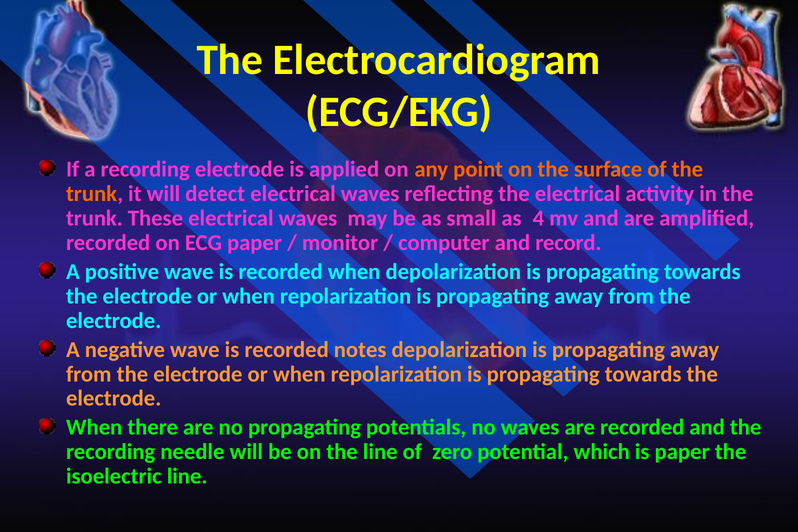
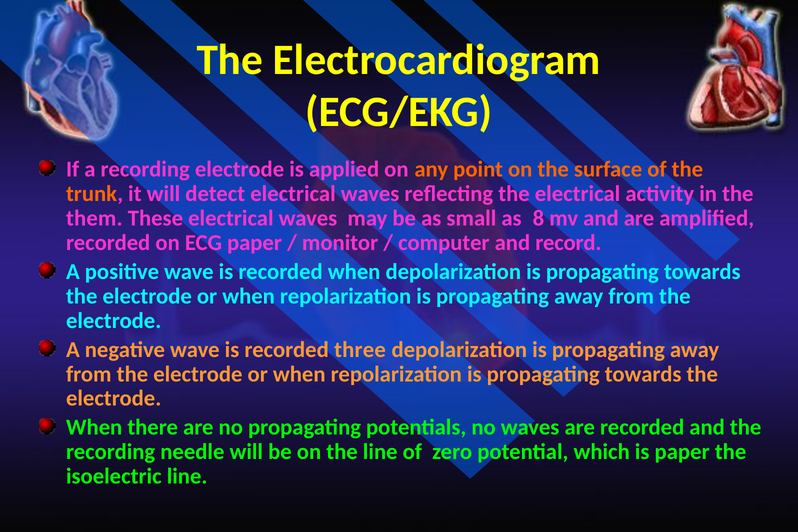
trunk: trunk -> them (94, 218)
4: 4 -> 8 (538, 218)
notes: notes -> three (360, 350)
